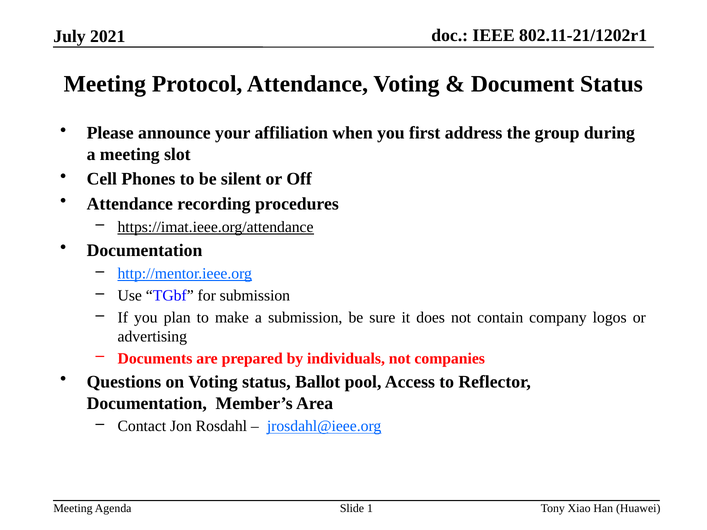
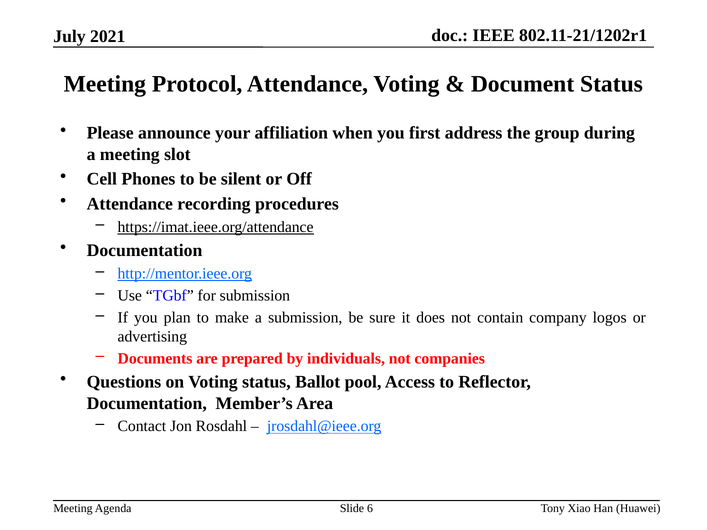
1: 1 -> 6 (370, 509)
